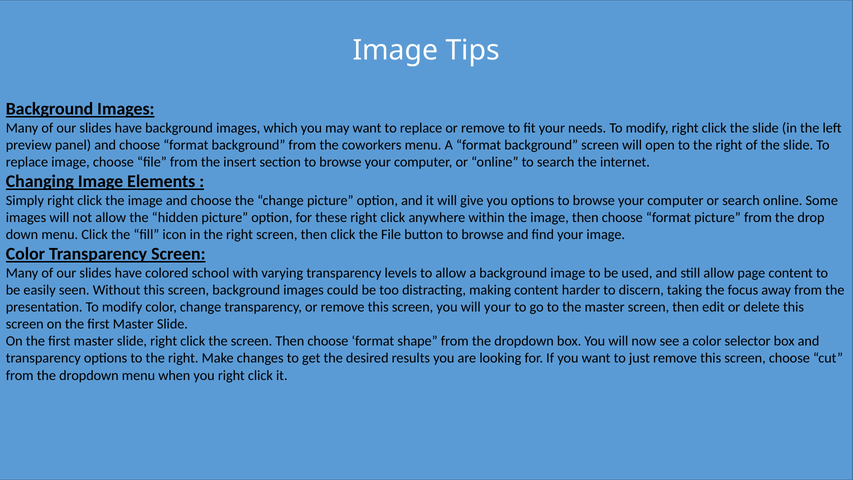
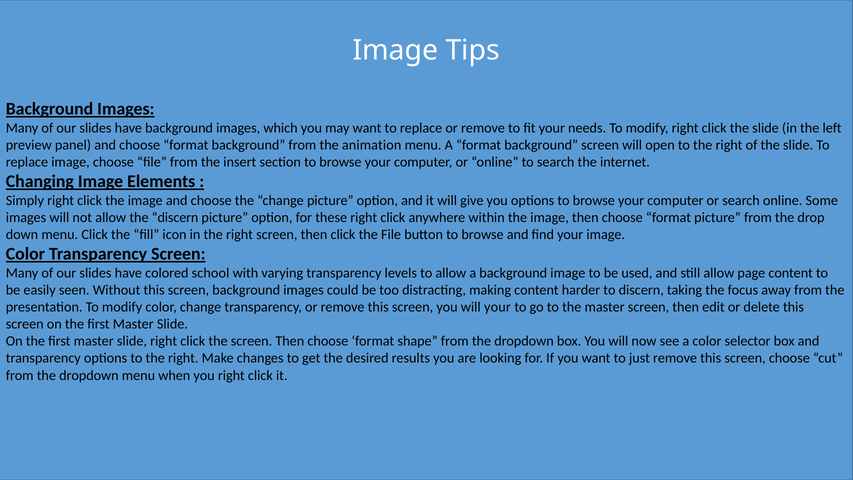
coworkers: coworkers -> animation (372, 145)
the hidden: hidden -> discern (175, 217)
